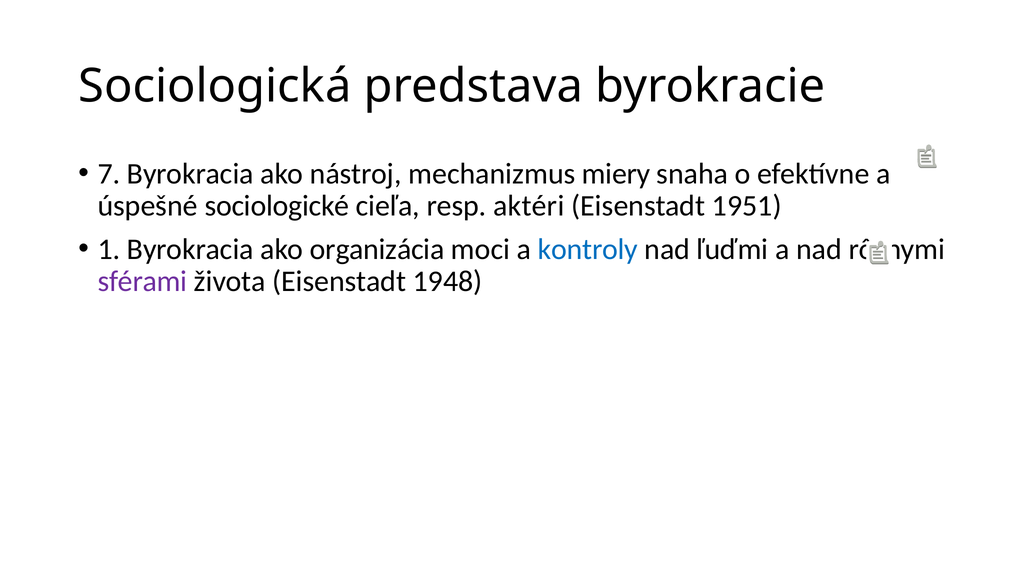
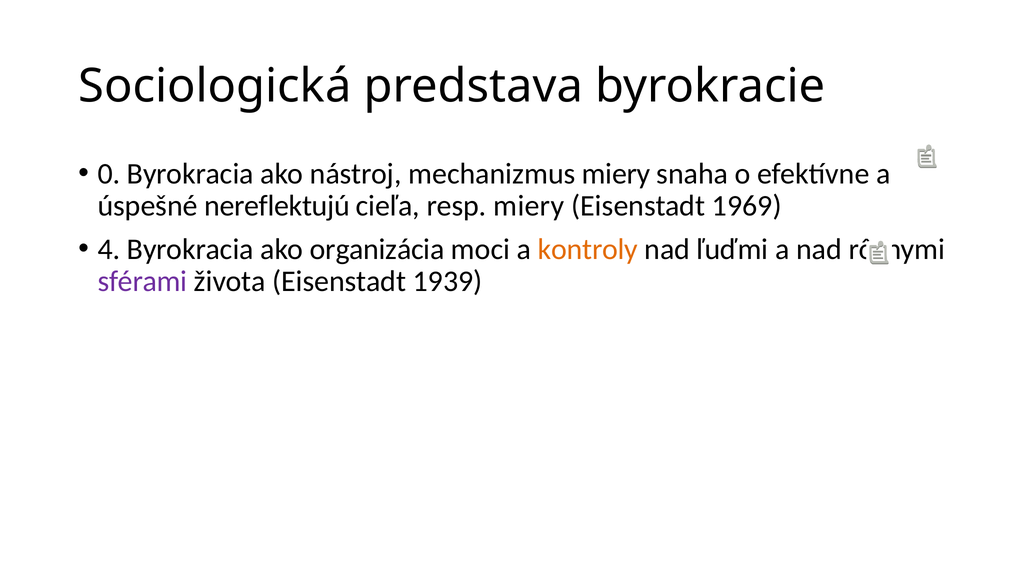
7: 7 -> 0 (109, 174)
sociologické: sociologické -> nereflektujú (277, 206)
resp aktéri: aktéri -> miery (529, 206)
1951: 1951 -> 1969 (747, 206)
1: 1 -> 4 (109, 249)
kontroly colour: blue -> orange (588, 249)
1948: 1948 -> 1939 (448, 281)
